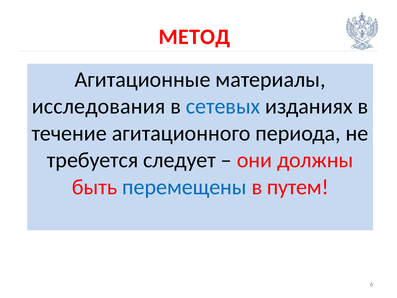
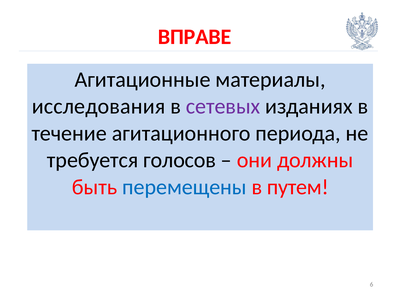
МЕТОД: МЕТОД -> ВПРАВЕ (195, 37)
сетевых colour: blue -> purple (223, 106)
следует: следует -> голосов (180, 160)
